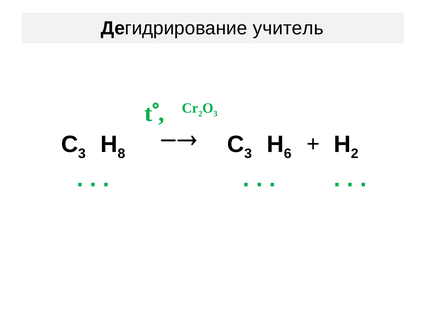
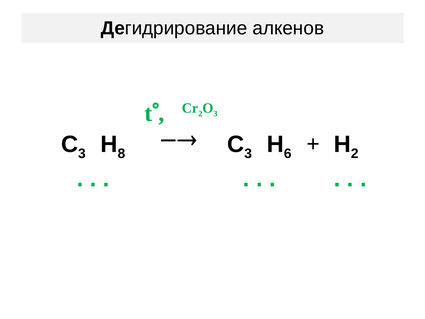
учитель: учитель -> алкенов (288, 28)
